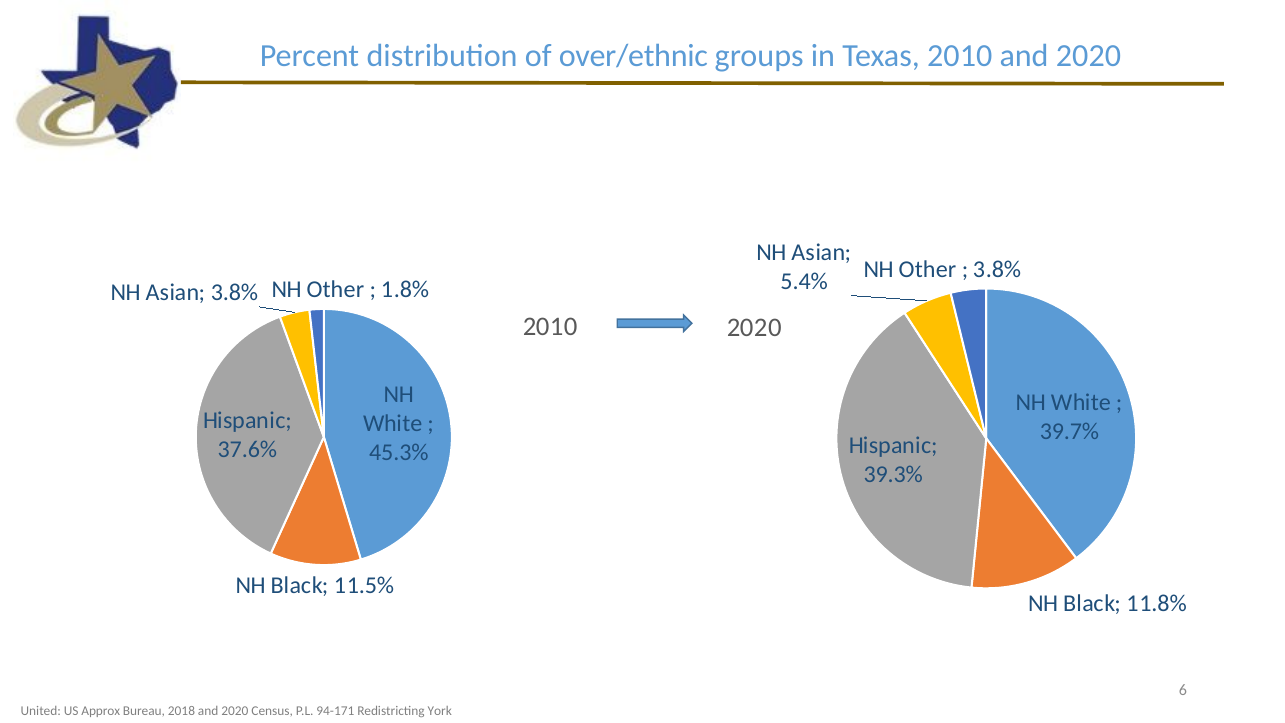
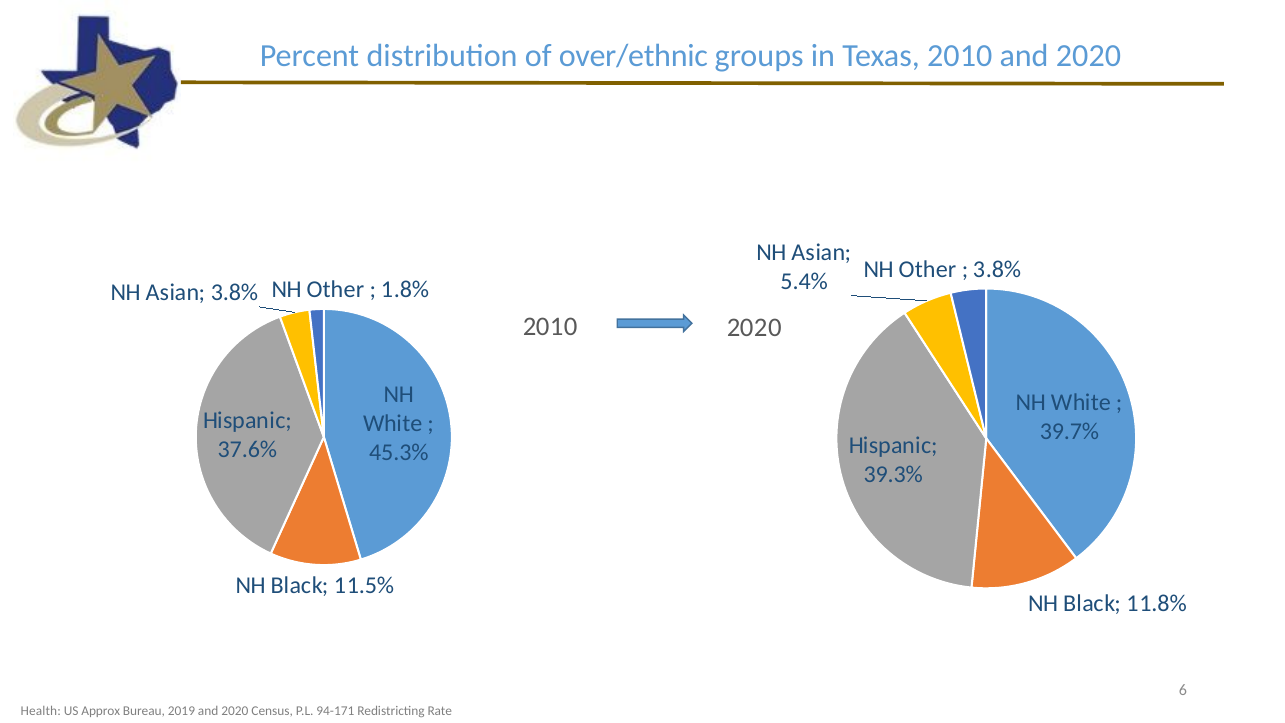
United: United -> Health (41, 711)
2018: 2018 -> 2019 (181, 711)
York: York -> Rate (440, 711)
